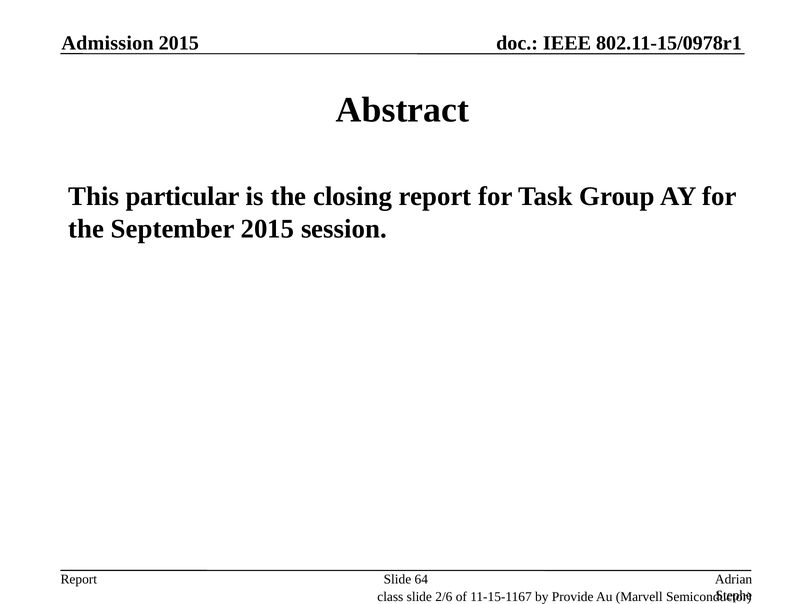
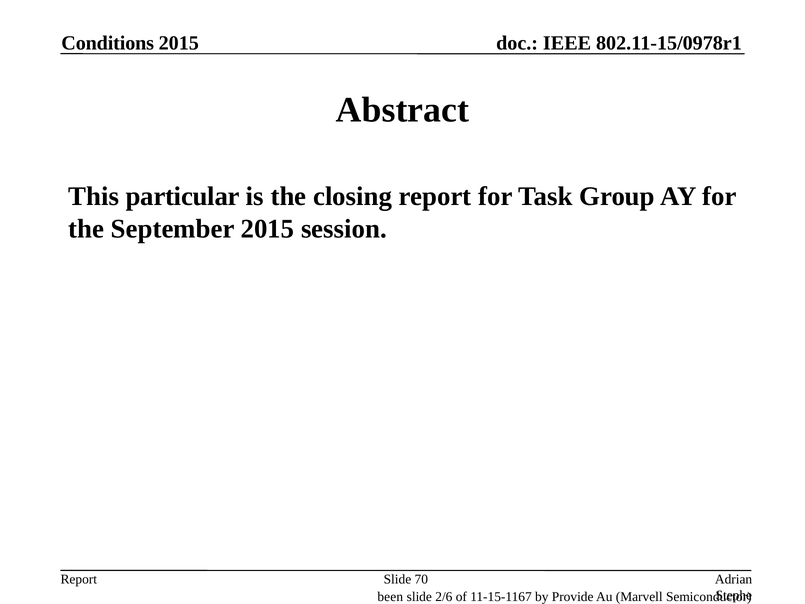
Admission: Admission -> Conditions (108, 43)
64: 64 -> 70 (421, 579)
class: class -> been (390, 597)
